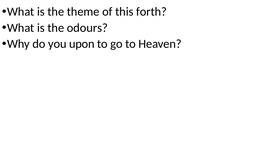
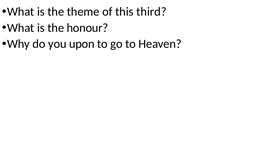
forth: forth -> third (151, 12)
odours: odours -> honour (87, 28)
